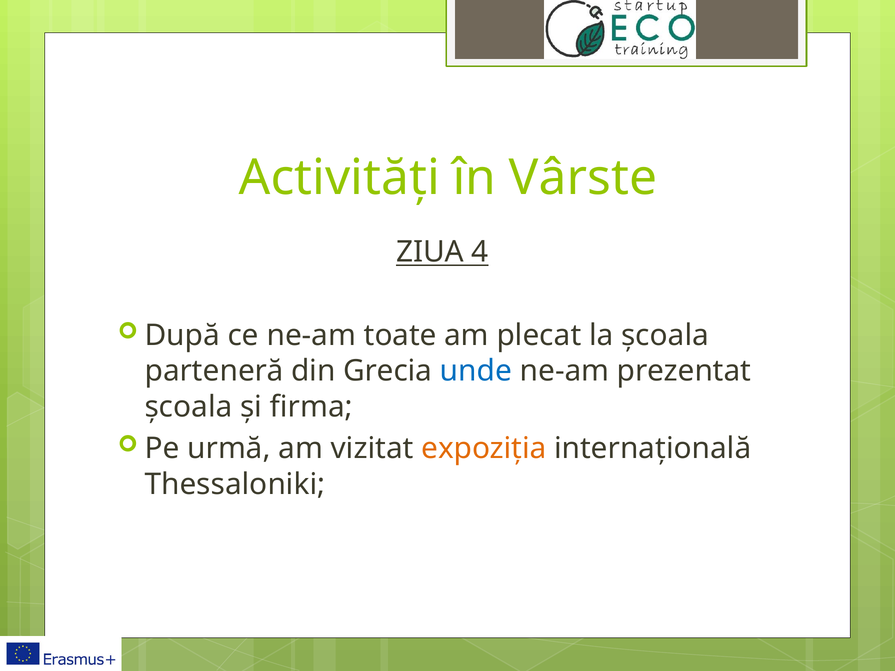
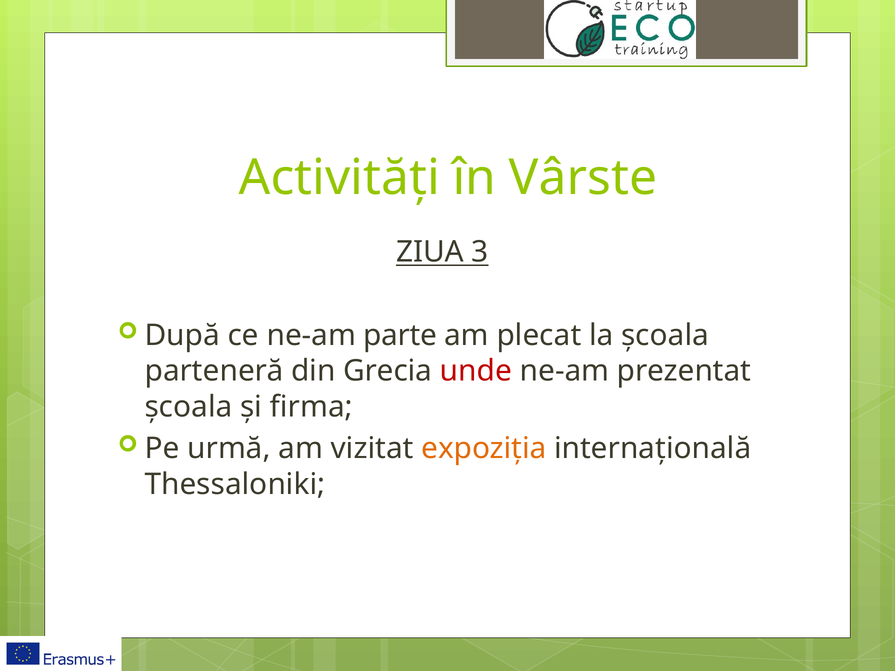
4: 4 -> 3 (480, 252)
toate: toate -> parte (400, 335)
unde colour: blue -> red (476, 371)
